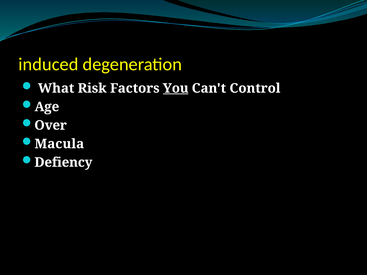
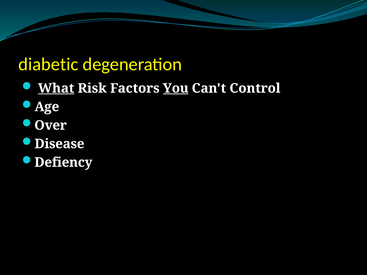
induced: induced -> diabetic (48, 64)
What underline: none -> present (56, 88)
Macula: Macula -> Disease (59, 144)
